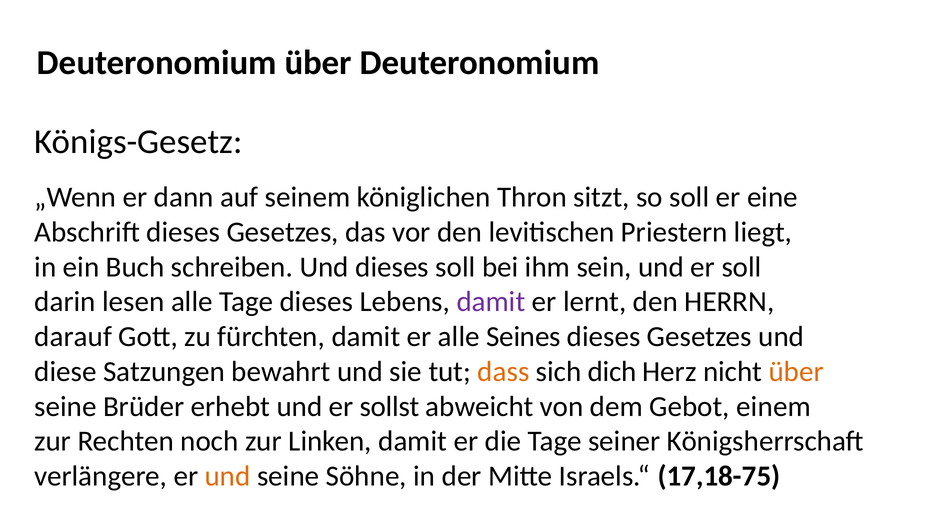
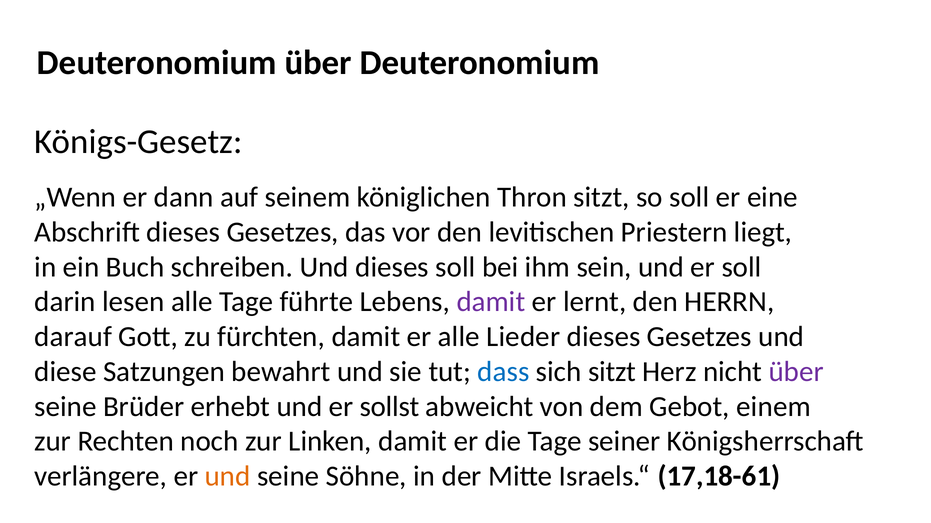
Tage dieses: dieses -> führte (316, 302)
Seines: Seines -> Lieder (523, 337)
dass colour: orange -> blue (503, 372)
sich dich: dich -> sitzt (612, 372)
über colour: orange -> purple (796, 372)
17,18-75: 17,18-75 -> 17,18-61 (719, 477)
